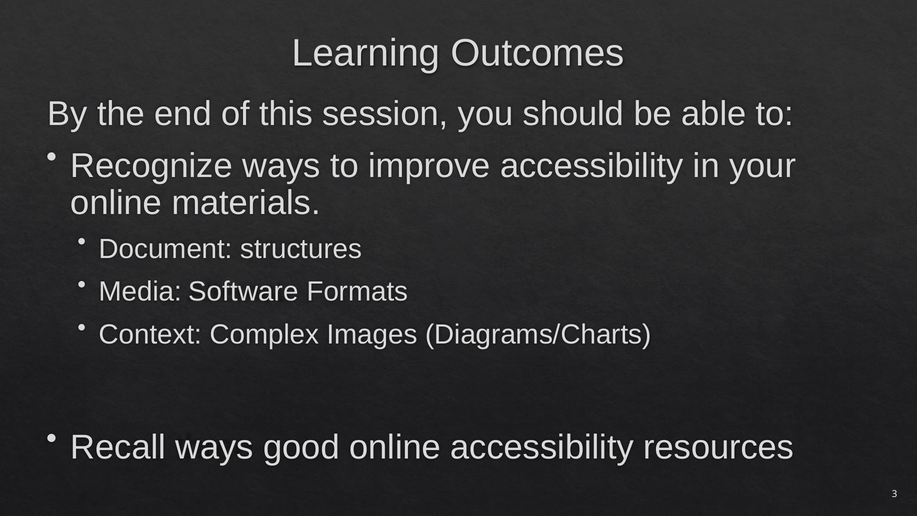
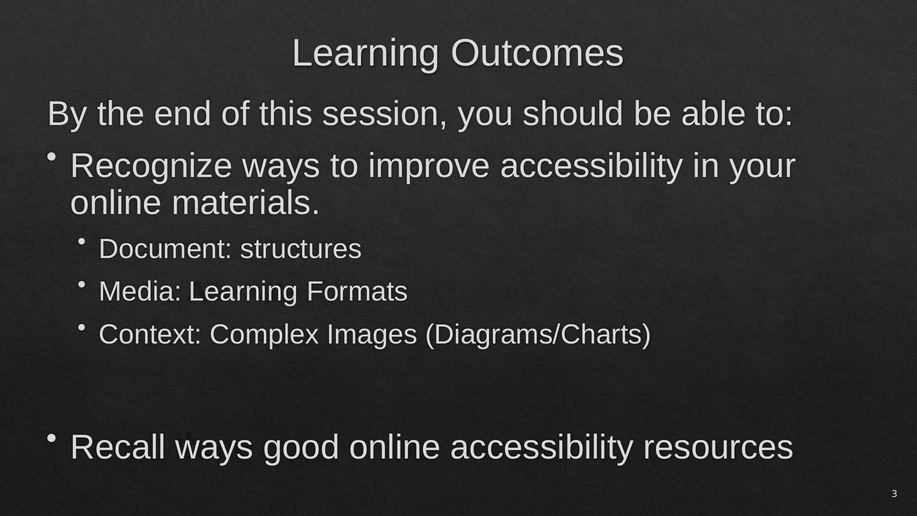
Media Software: Software -> Learning (243, 292)
